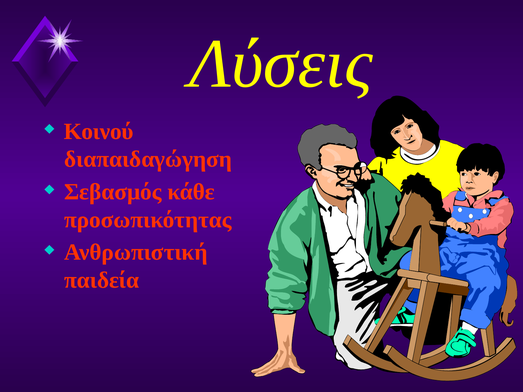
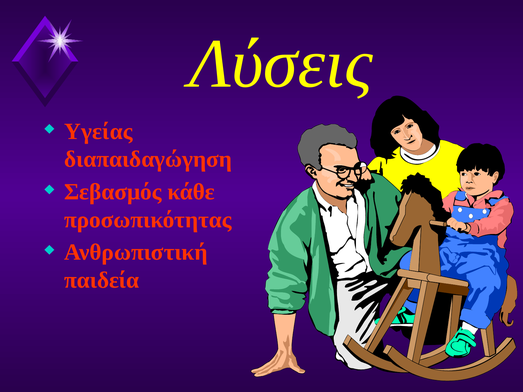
Κοινού: Κοινού -> Υγείας (98, 132)
